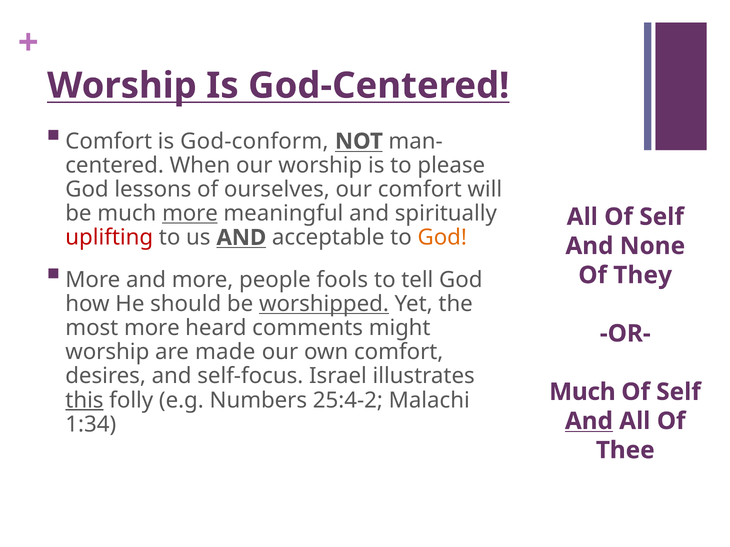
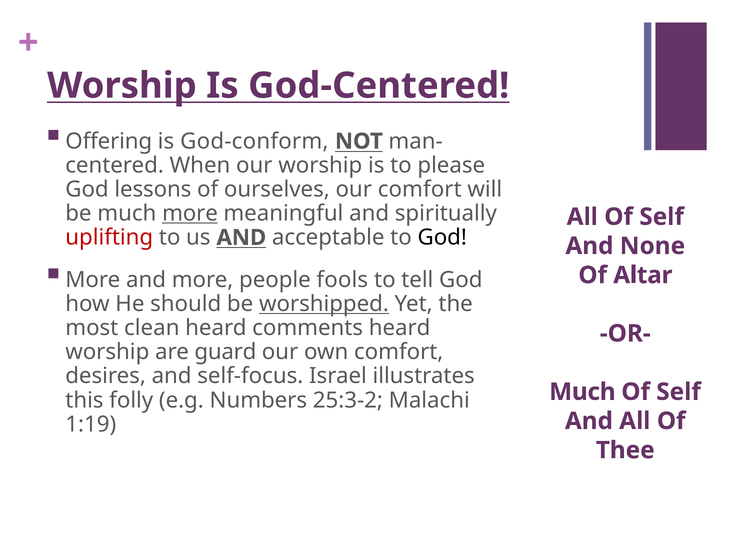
Comfort: Comfort -> Offering (109, 141)
God colour: orange -> black (442, 238)
They: They -> Altar (643, 275)
most more: more -> clean (152, 328)
comments might: might -> heard (400, 328)
made: made -> guard (225, 352)
this underline: present -> none (84, 401)
25:4-2: 25:4-2 -> 25:3-2 (348, 401)
And underline: present -> none (589, 421)
1:34: 1:34 -> 1:19 (91, 425)
